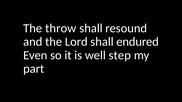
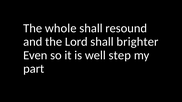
throw: throw -> whole (61, 28)
endured: endured -> brighter (137, 42)
